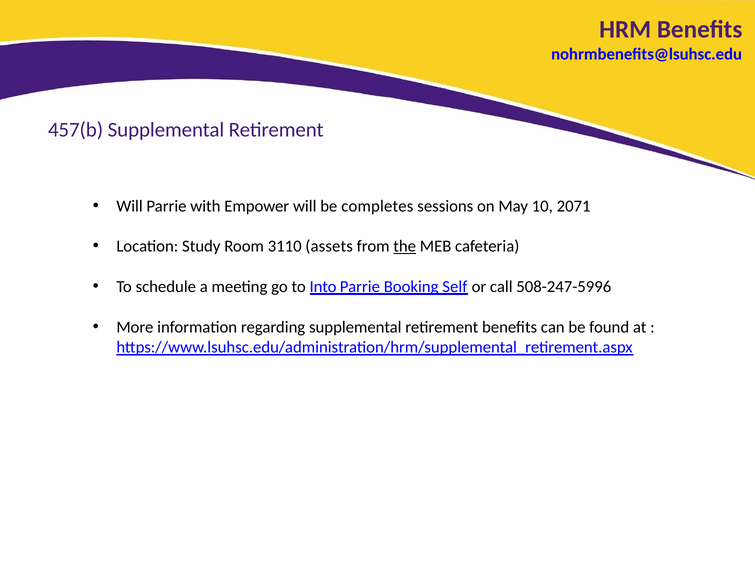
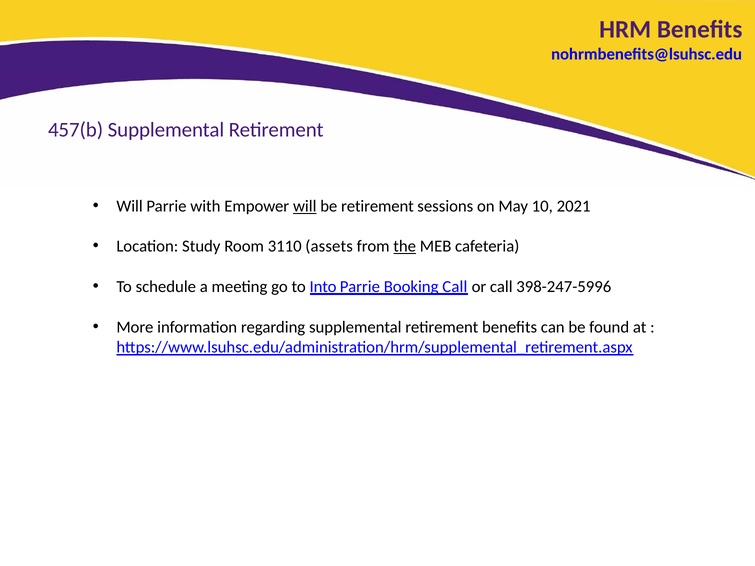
will underline: none -> present (305, 206)
be completes: completes -> retirement (377, 206)
2071: 2071 -> 2021 (574, 206)
Booking Self: Self -> Call (455, 287)
508-247-5996: 508-247-5996 -> 398-247-5996 (564, 287)
